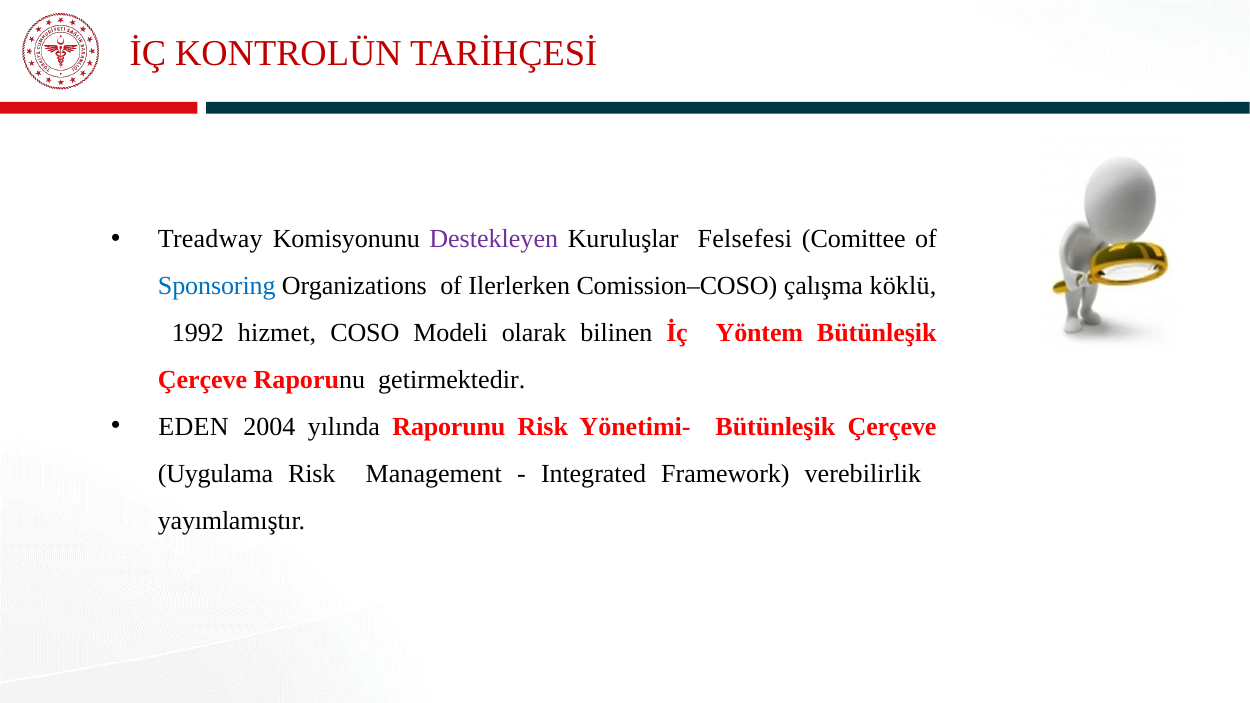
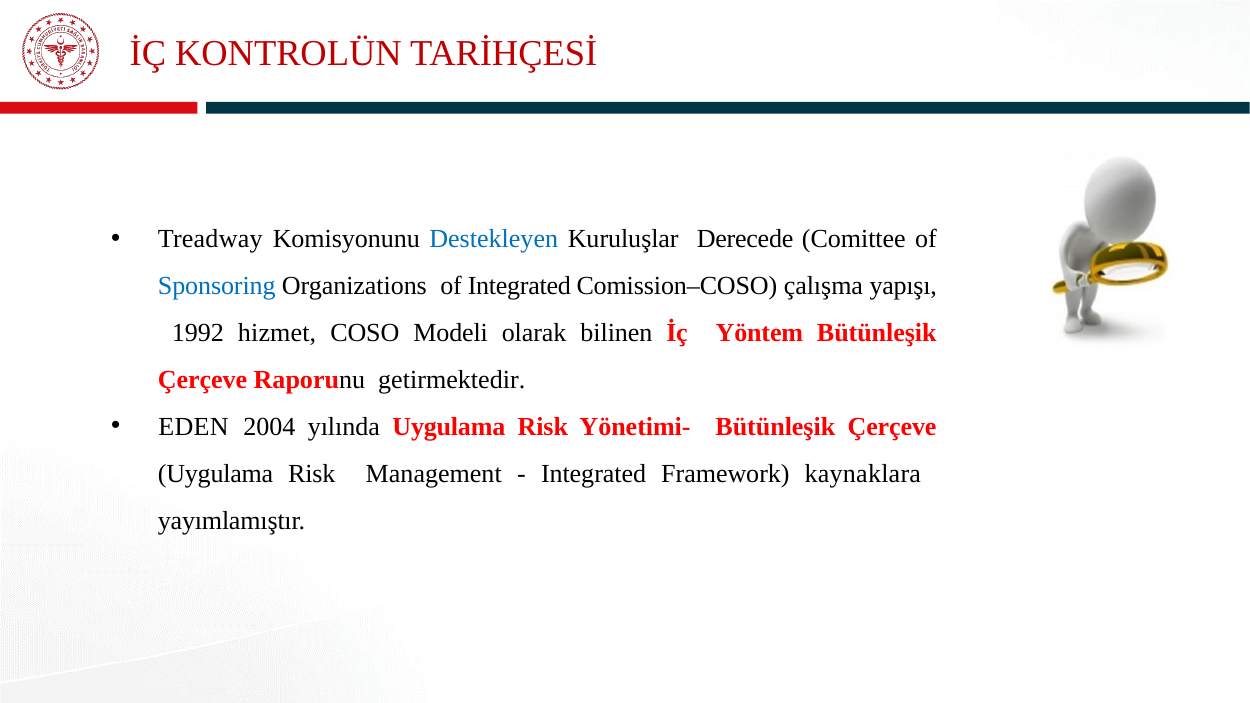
Destekleyen colour: purple -> blue (494, 239)
Felsefesi: Felsefesi -> Derecede (745, 239)
of Ilerlerken: Ilerlerken -> Integrated (519, 286)
köklü: köklü -> yapışı (903, 286)
yılında Raporunu: Raporunu -> Uygulama (449, 427)
verebilirlik: verebilirlik -> kaynaklara (863, 474)
